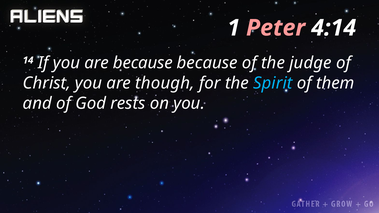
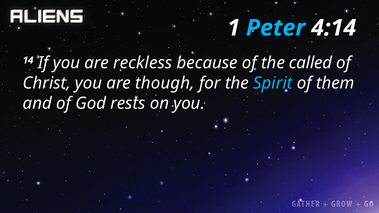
Peter colour: pink -> light blue (276, 28)
are because: because -> reckless (143, 63)
judge: judge -> called (311, 63)
